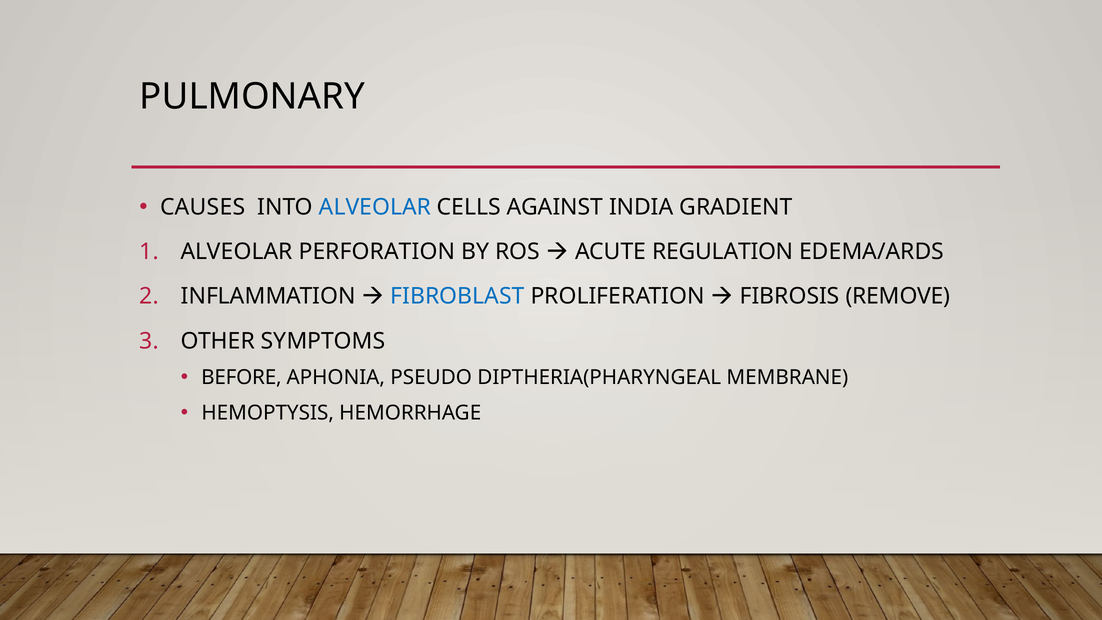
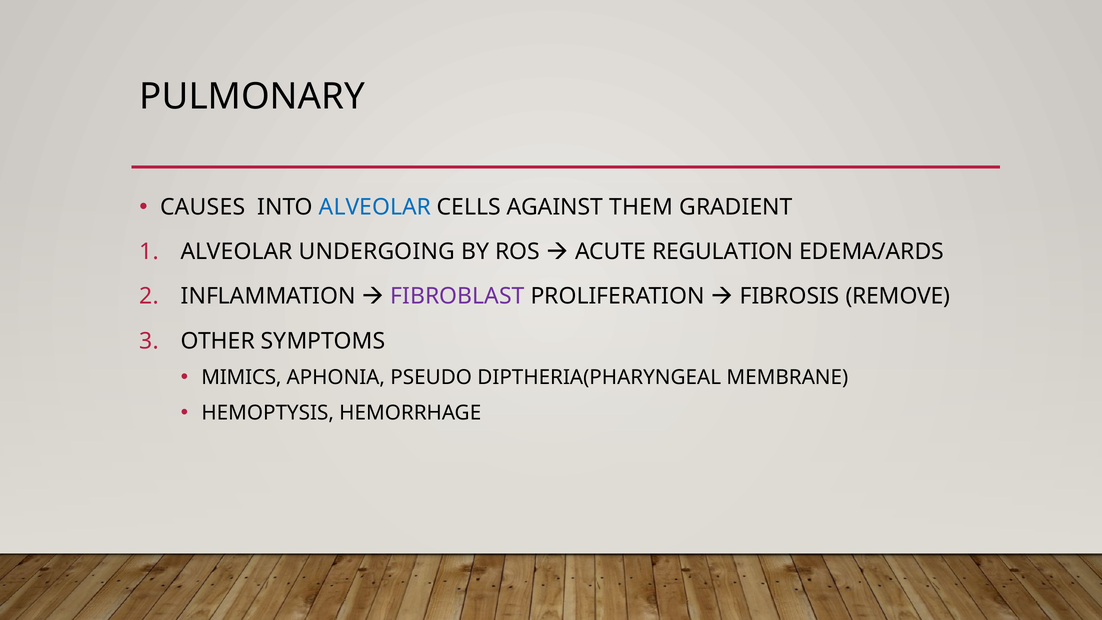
INDIA: INDIA -> THEM (641, 207)
PERFORATION: PERFORATION -> UNDERGOING (377, 252)
FIBROBLAST colour: blue -> purple (457, 296)
BEFORE: BEFORE -> MIMICS (241, 378)
